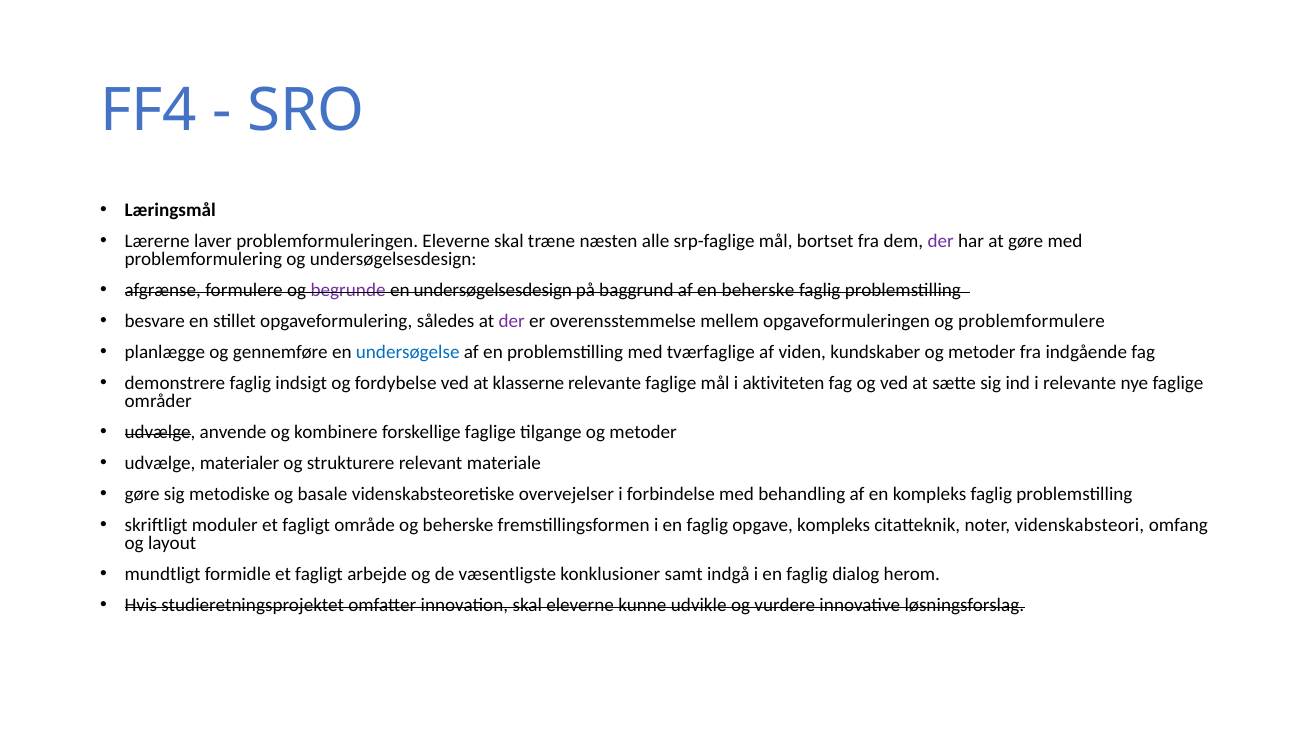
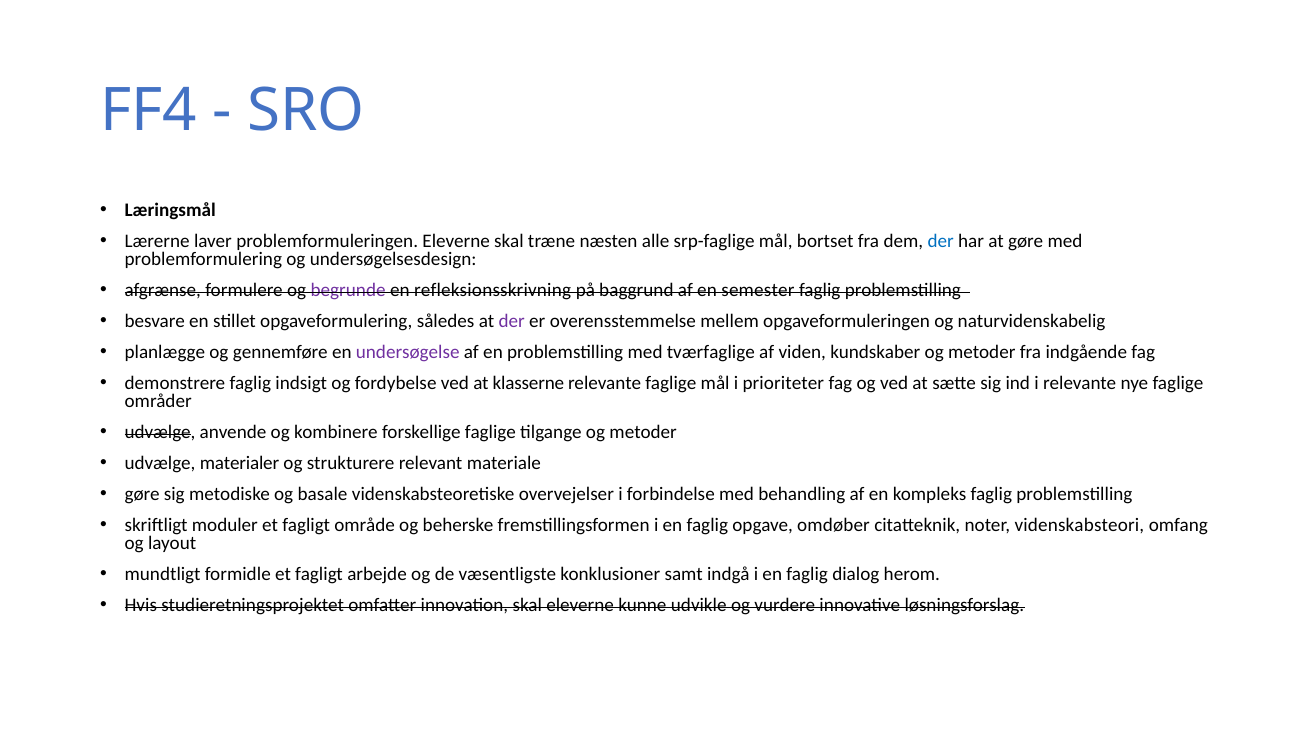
der colour: purple -> blue (941, 241)
en undersøgelsesdesign: undersøgelsesdesign -> refleksionsskrivning (493, 290)
en beherske: beherske -> semester (758, 290)
problemformulere: problemformulere -> naturvidenskabelig (1032, 321)
undersøgelse colour: blue -> purple (408, 352)
aktiviteten: aktiviteten -> prioriteter (783, 383)
opgave kompleks: kompleks -> omdøber (834, 525)
